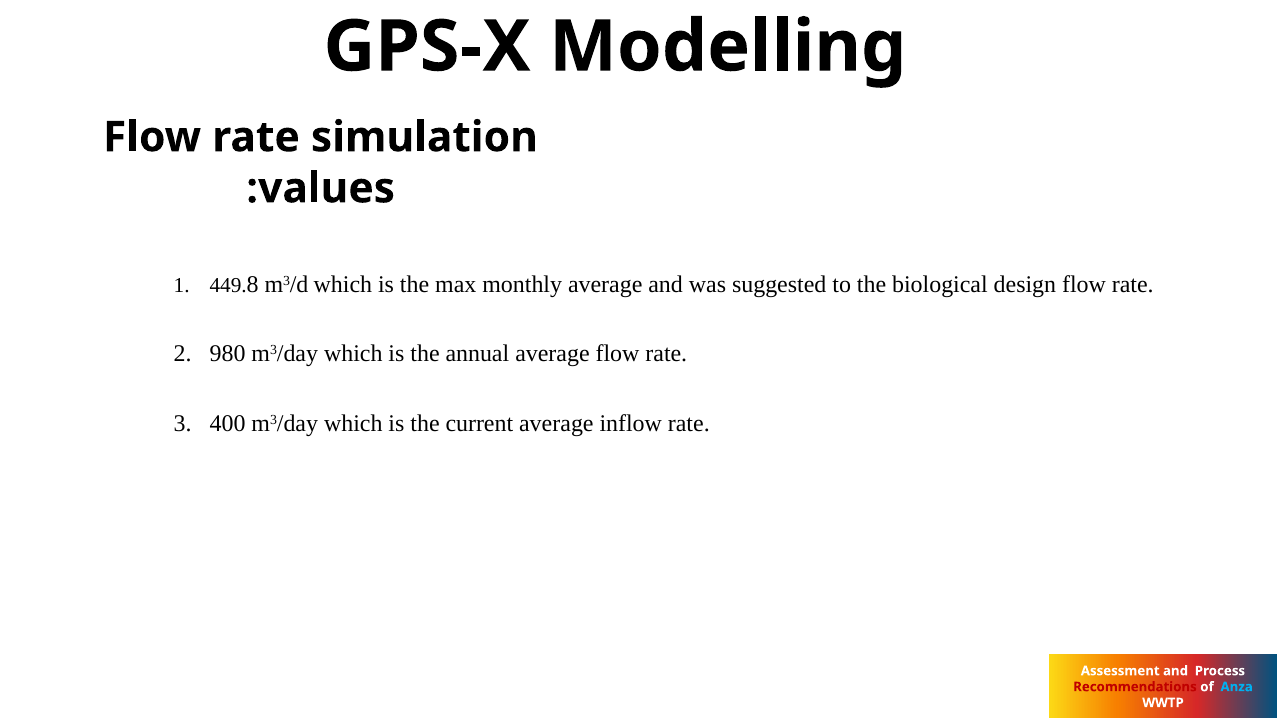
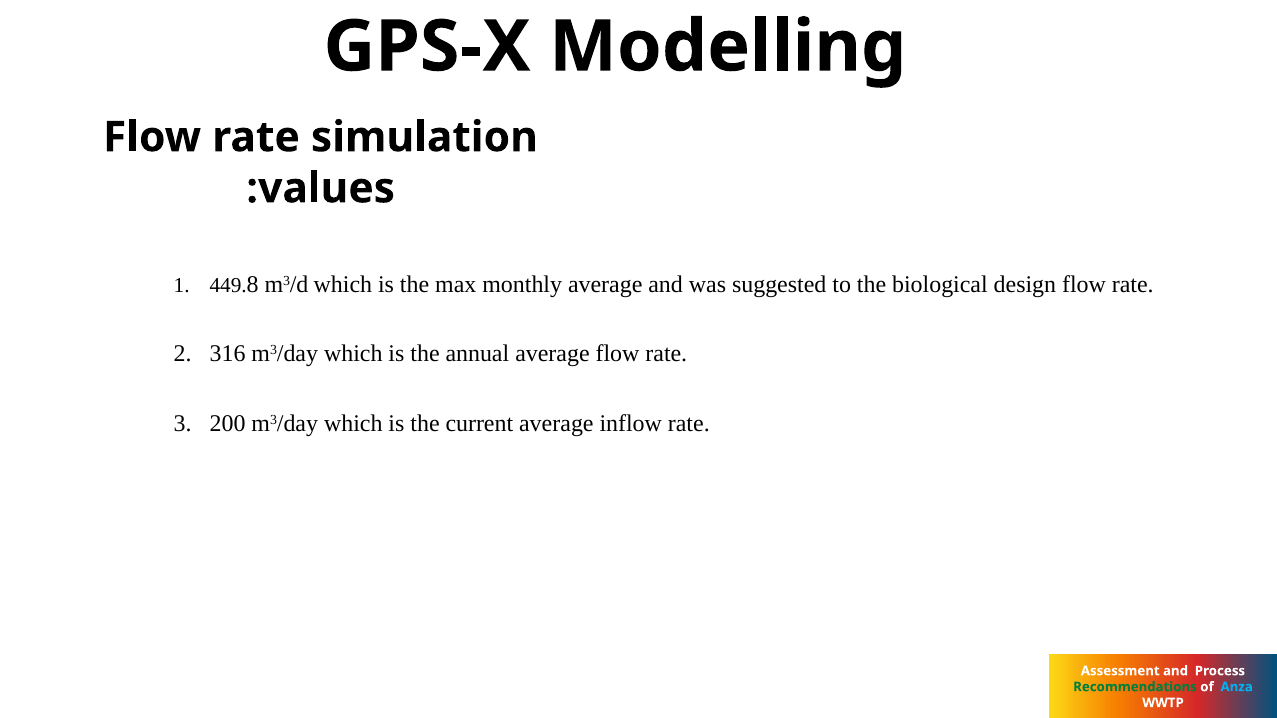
980: 980 -> 316 (228, 354)
400: 400 -> 200 (228, 424)
Recommendations colour: red -> green (1135, 687)
